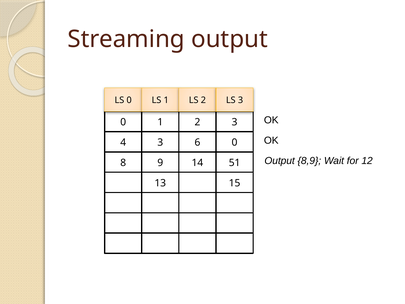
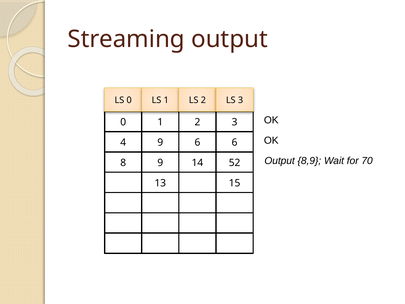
4 3: 3 -> 9 (160, 142)
6 0: 0 -> 6 (235, 142)
12: 12 -> 70 (367, 161)
51: 51 -> 52 (235, 163)
